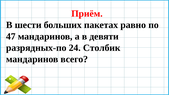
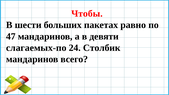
Приём: Приём -> Чтобы (87, 14)
разрядных-по: разрядных-по -> слагаемых-по (36, 48)
